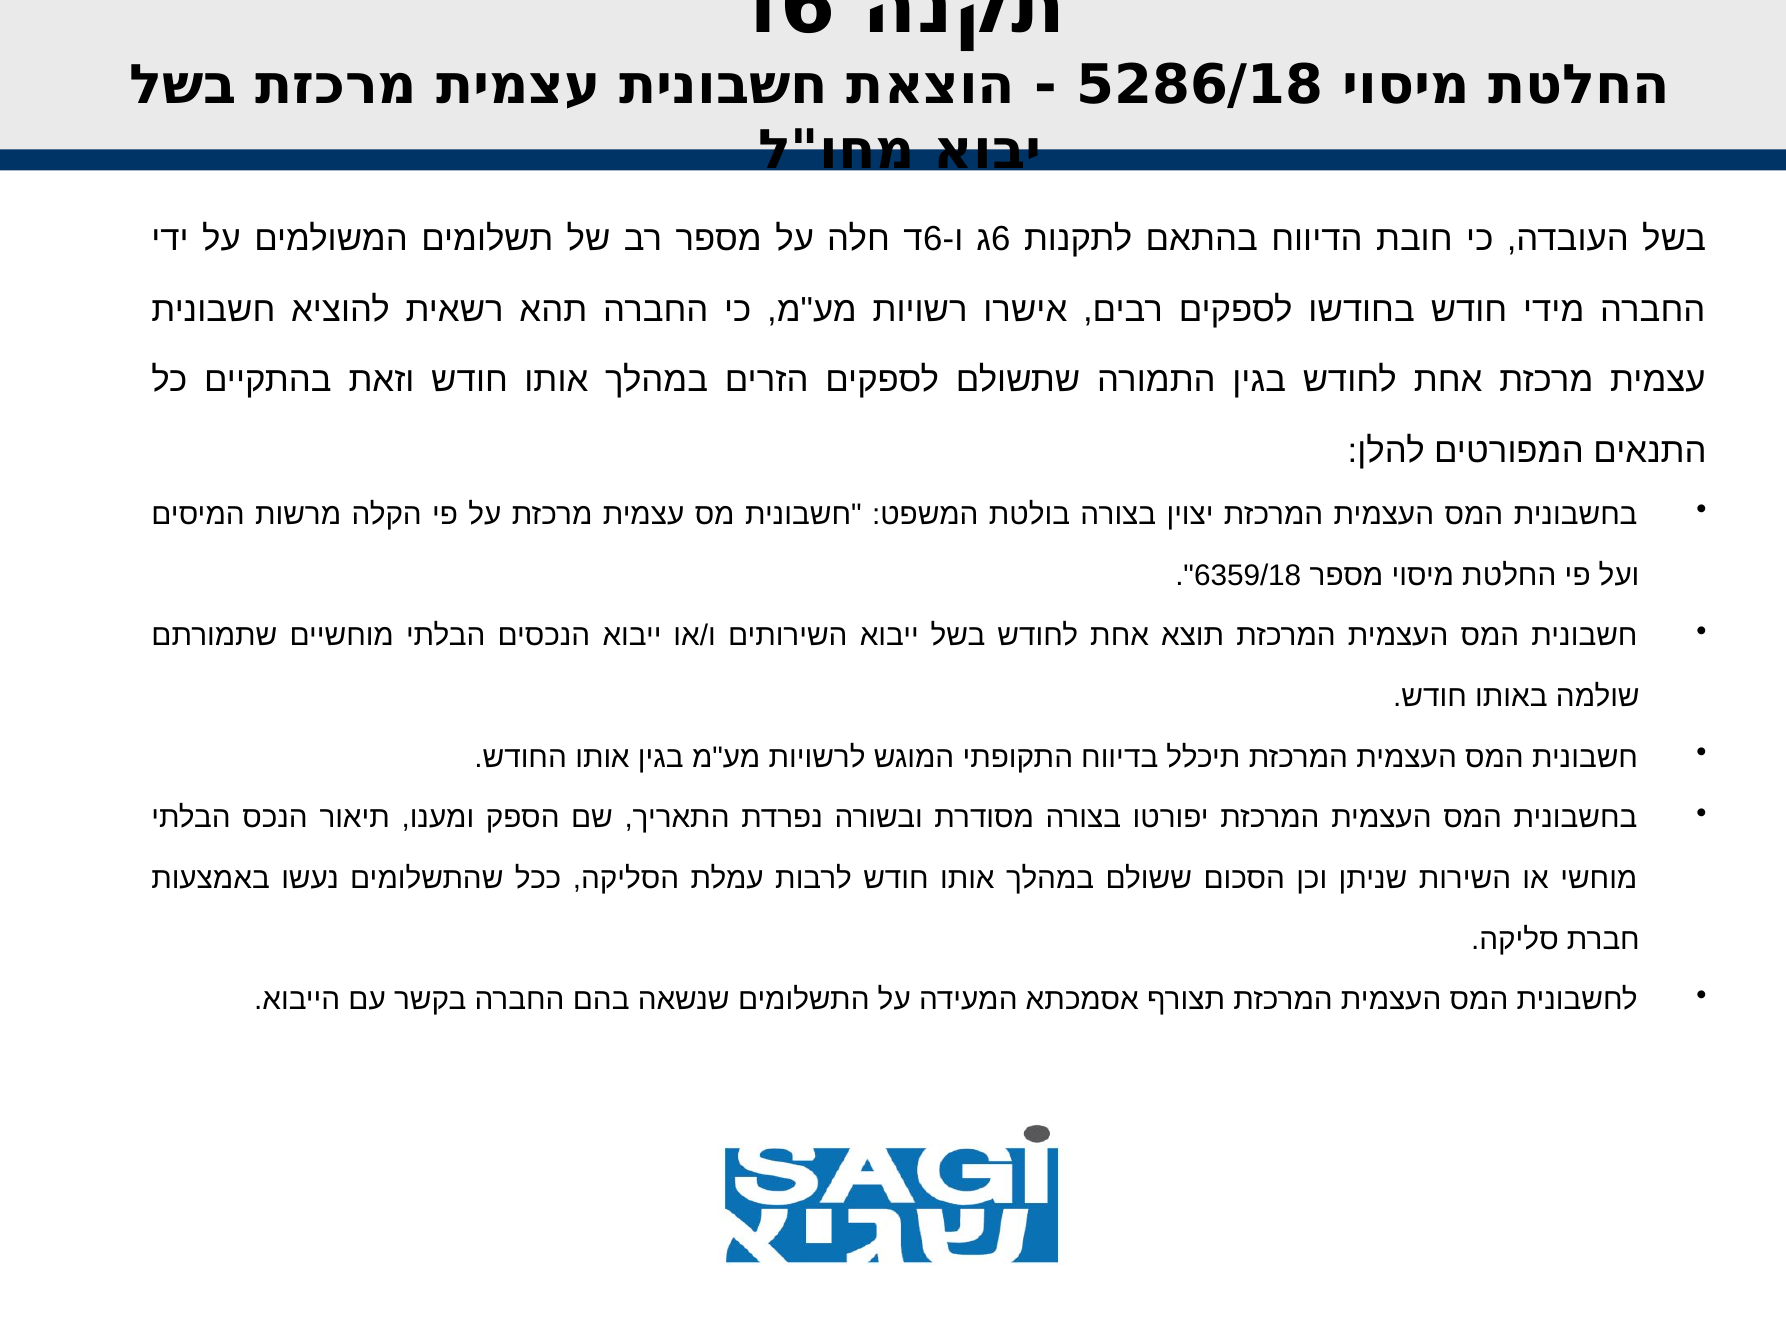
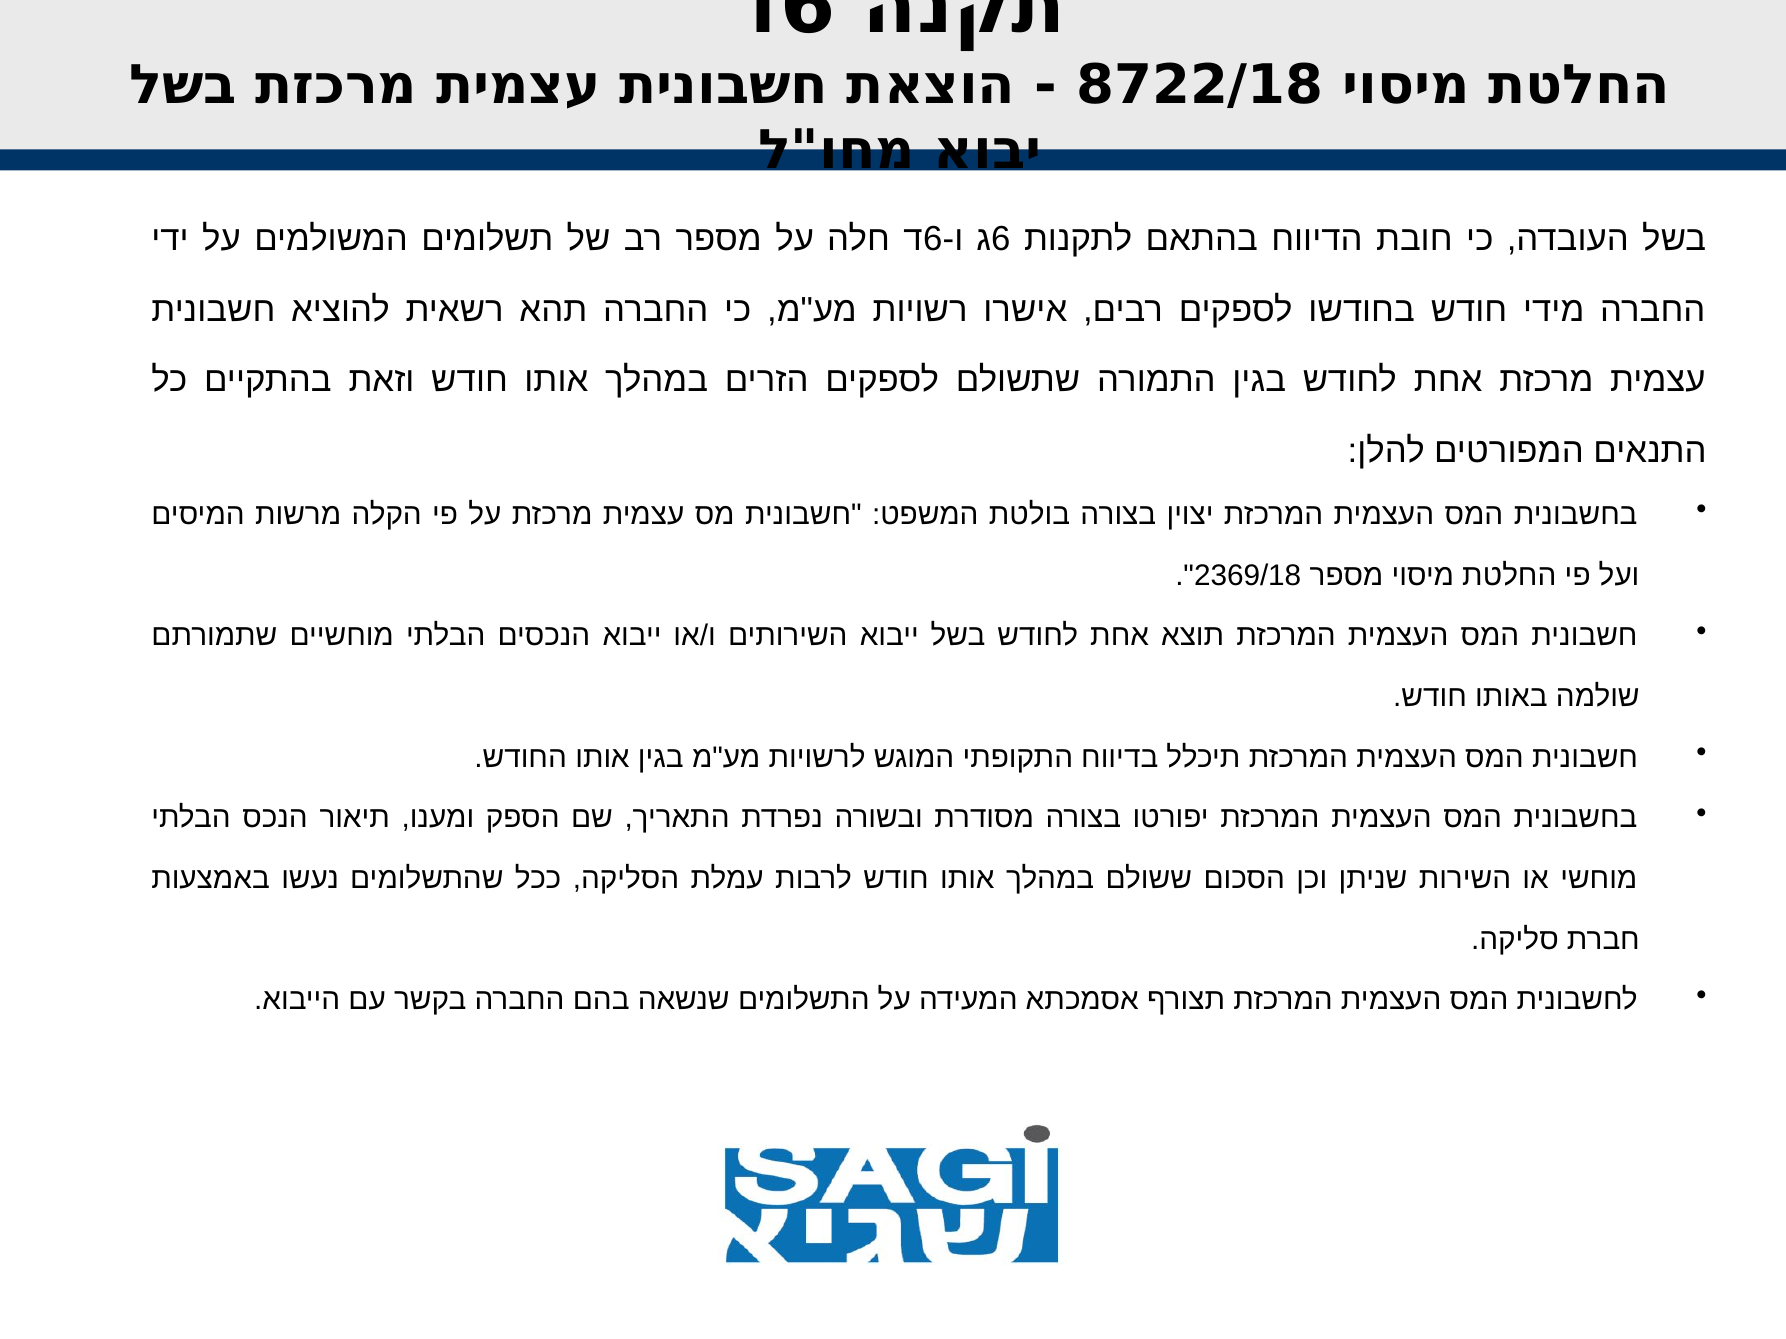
5286/18: 5286/18 -> 8722/18 (1200, 85)
6359/18: 6359/18 -> 2369/18 (1248, 575)
